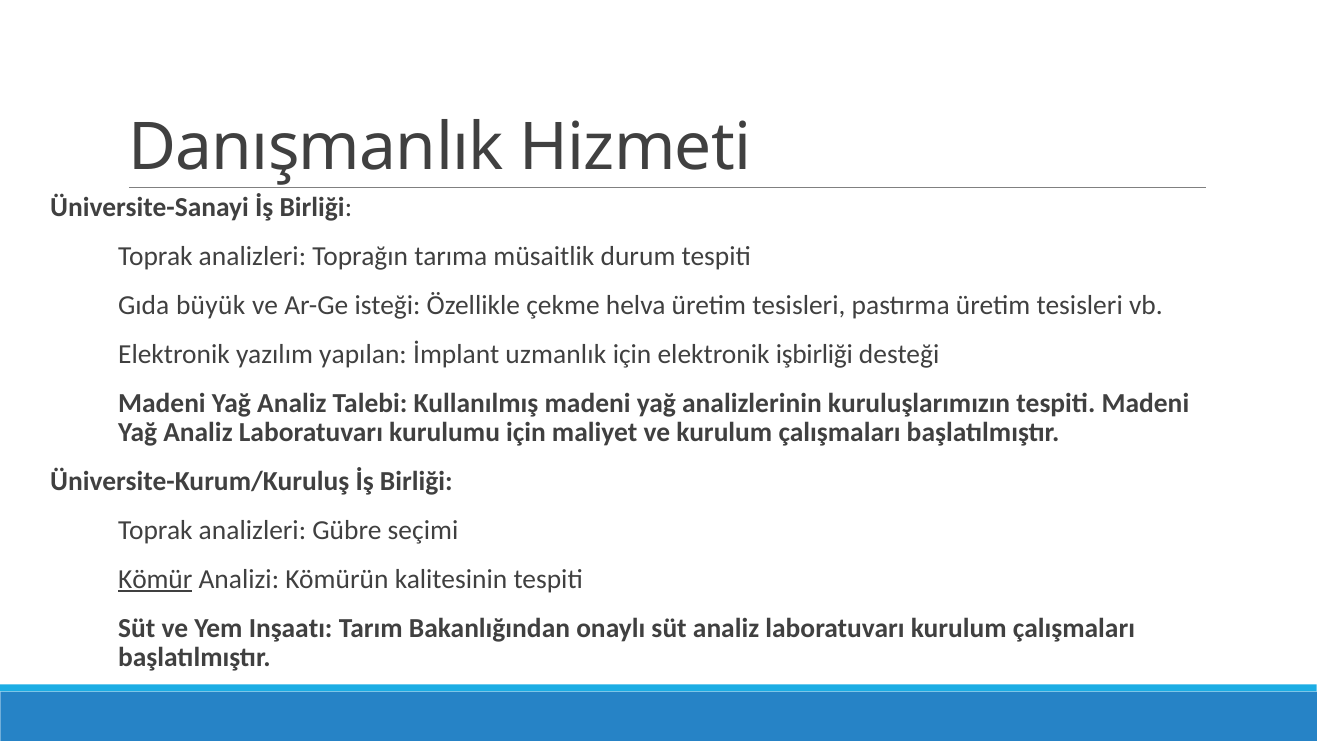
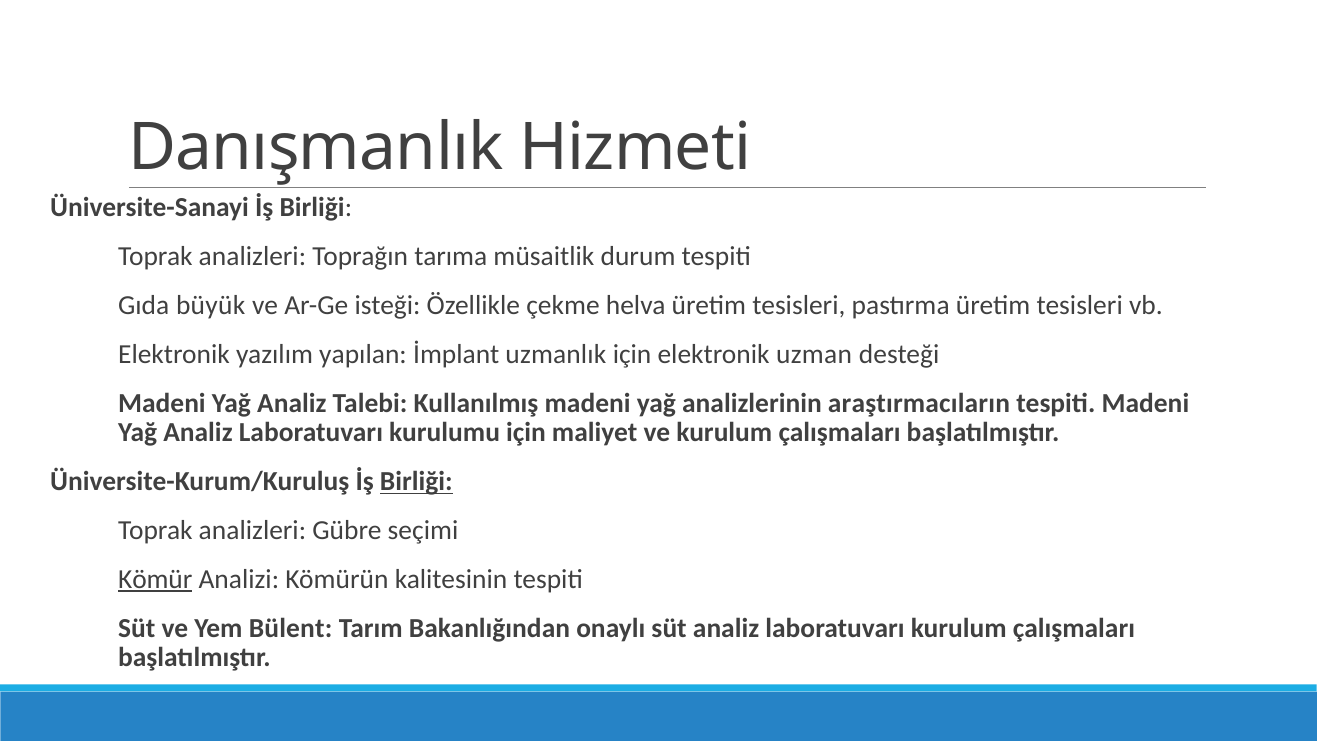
işbirliği: işbirliği -> uzman (814, 354)
kuruluşlarımızın: kuruluşlarımızın -> araştırmacıların (919, 403)
Birliği underline: none -> present (416, 481)
Inşaatı: Inşaatı -> Bülent (291, 628)
